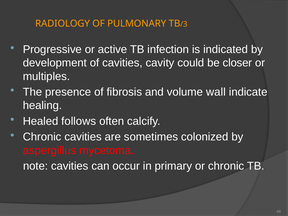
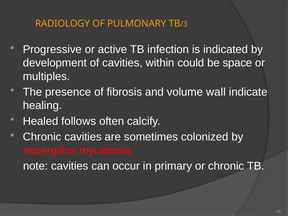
cavity: cavity -> within (160, 63)
closer: closer -> space (237, 63)
